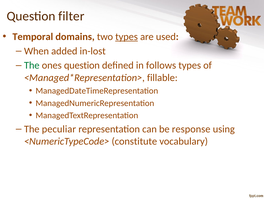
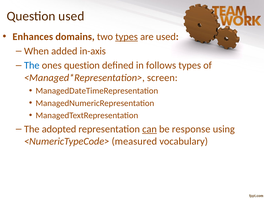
Question filter: filter -> used (71, 16)
Temporal: Temporal -> Enhances (33, 37)
in-lost: in-lost -> in-axis (93, 51)
The colour: green -> blue (32, 65)
fillable: fillable -> screen (162, 78)
peculiar: peculiar -> adopted (59, 129)
can underline: none -> present (150, 129)
constitute: constitute -> measured (134, 141)
